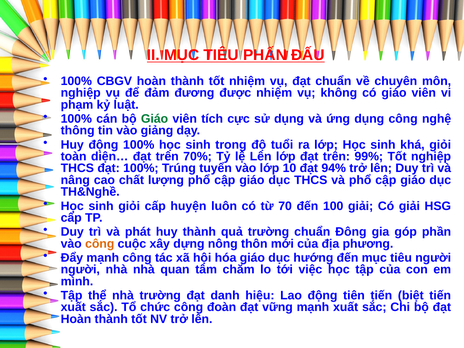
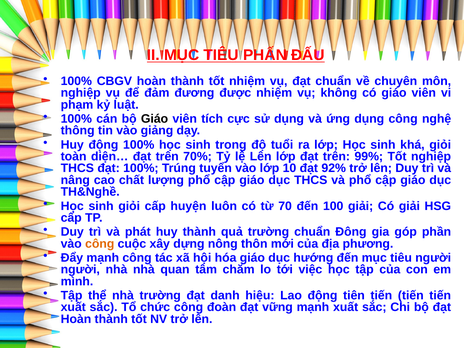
Giáo colour: green -> black (155, 119)
94%: 94% -> 92% (334, 168)
tiên tiến biệt: biệt -> tiến (411, 296)
